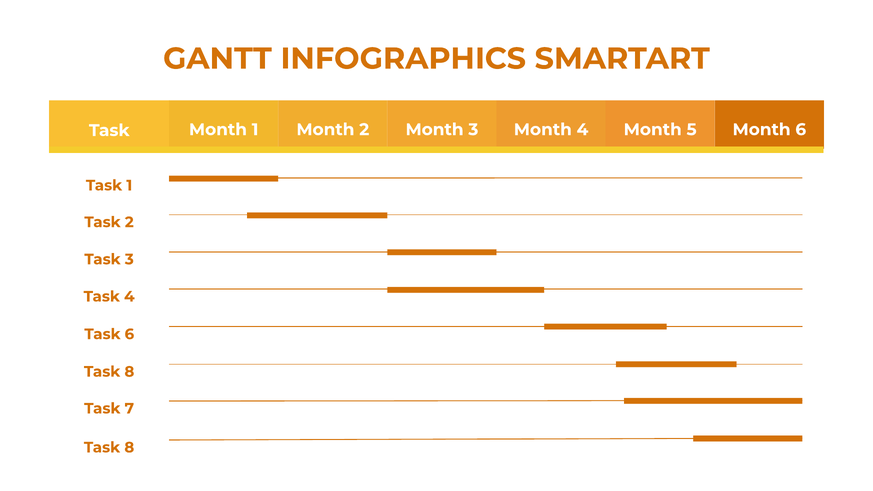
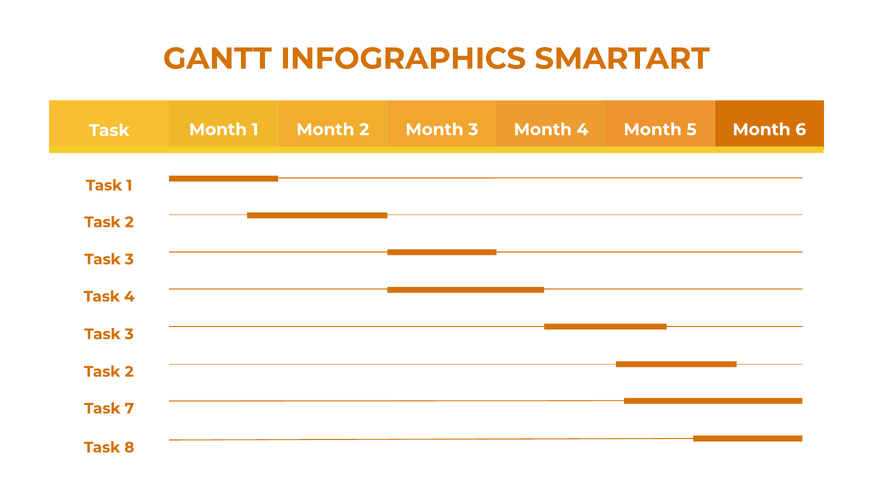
6: 6 -> 3 (129, 334)
8: 8 -> 2 (129, 372)
